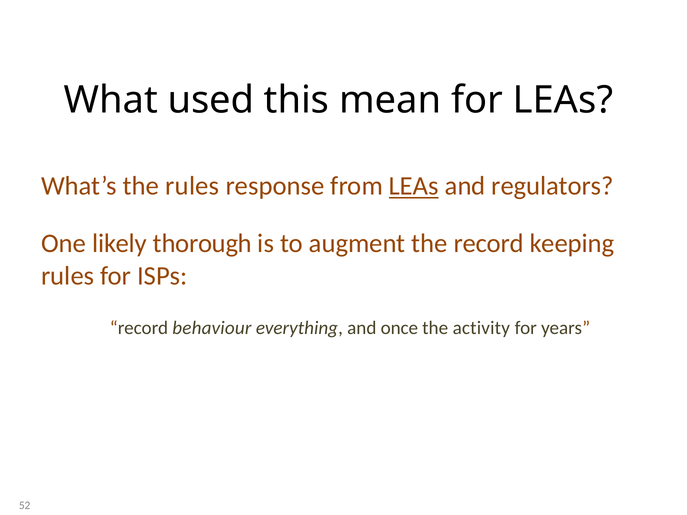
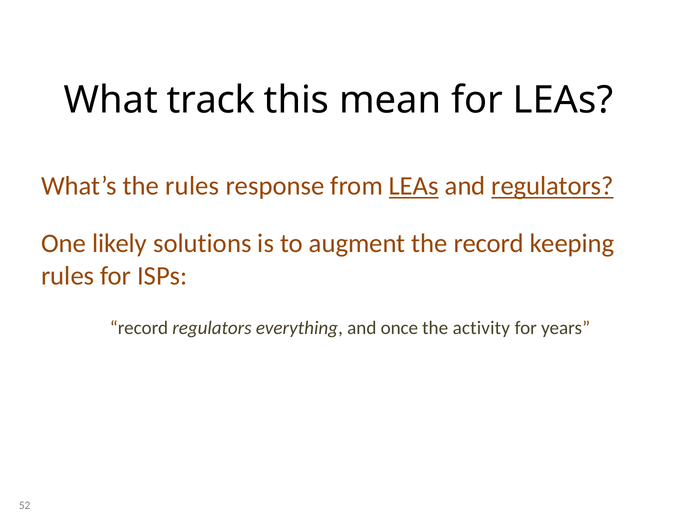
used: used -> track (211, 100)
regulators underline: none -> present (552, 186)
thorough: thorough -> solutions (202, 244)
record behaviour: behaviour -> regulators (212, 328)
